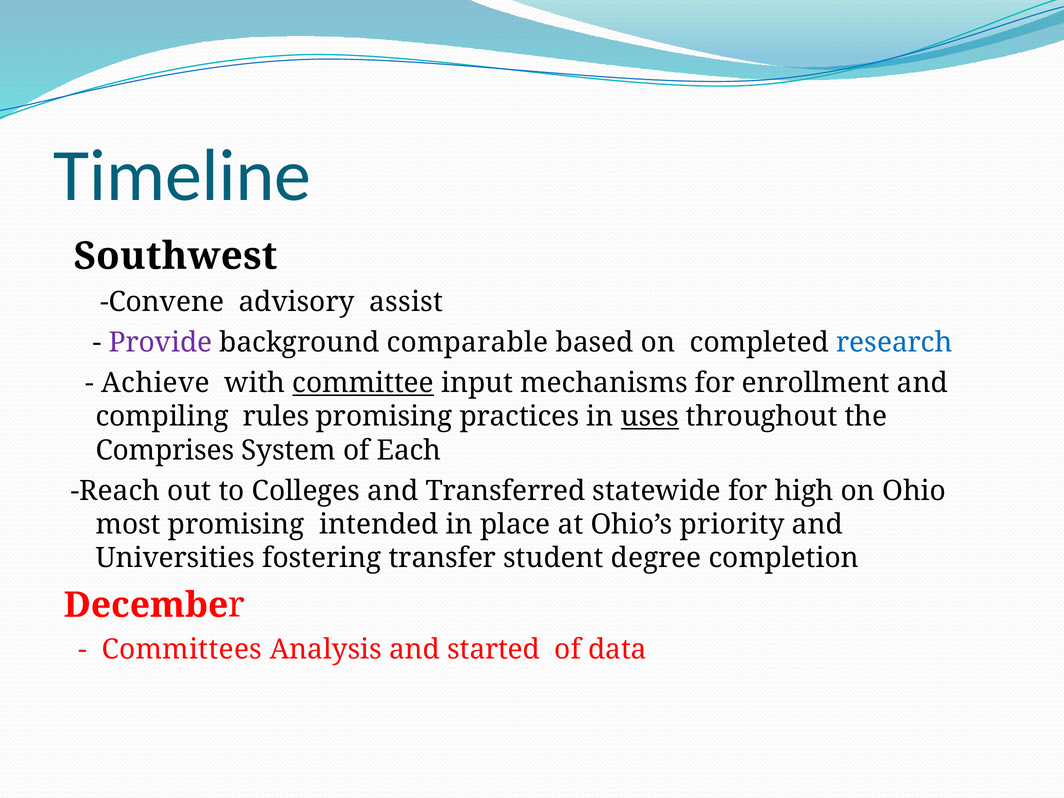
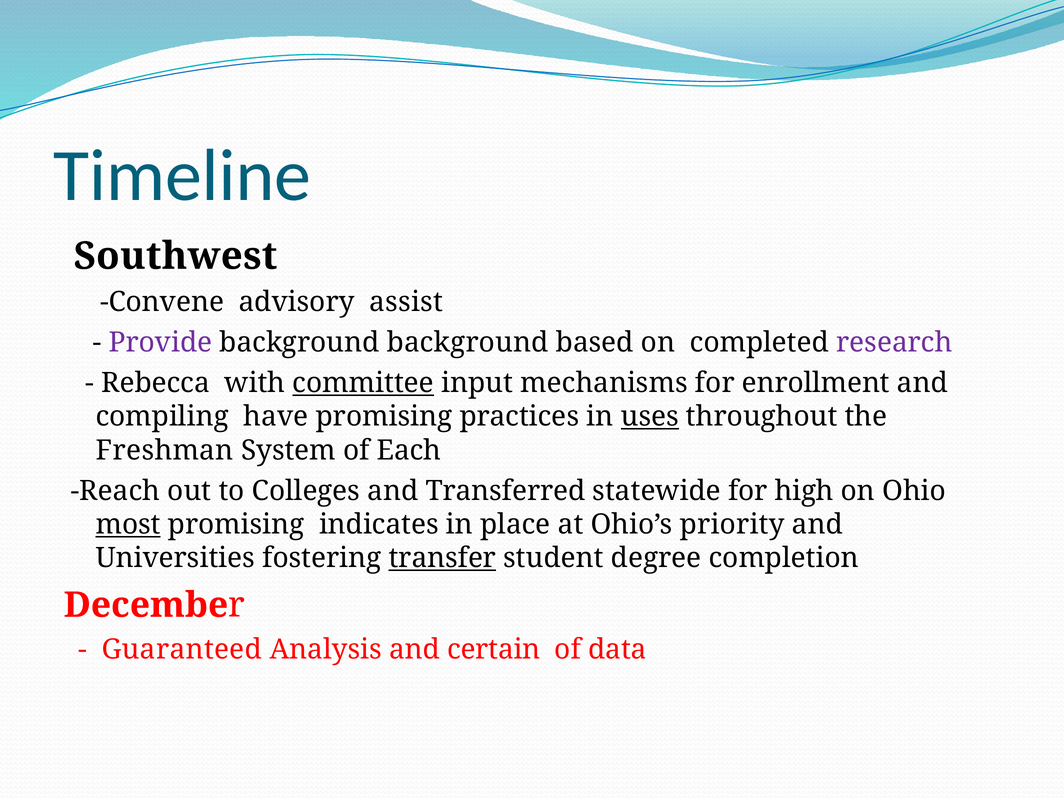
background comparable: comparable -> background (468, 343)
research colour: blue -> purple (894, 343)
Achieve: Achieve -> Rebecca (156, 383)
rules: rules -> have (276, 417)
Comprises: Comprises -> Freshman (165, 450)
most underline: none -> present (128, 525)
intended: intended -> indicates (379, 525)
transfer underline: none -> present (442, 558)
Committees: Committees -> Guaranteed (182, 649)
started: started -> certain (494, 649)
